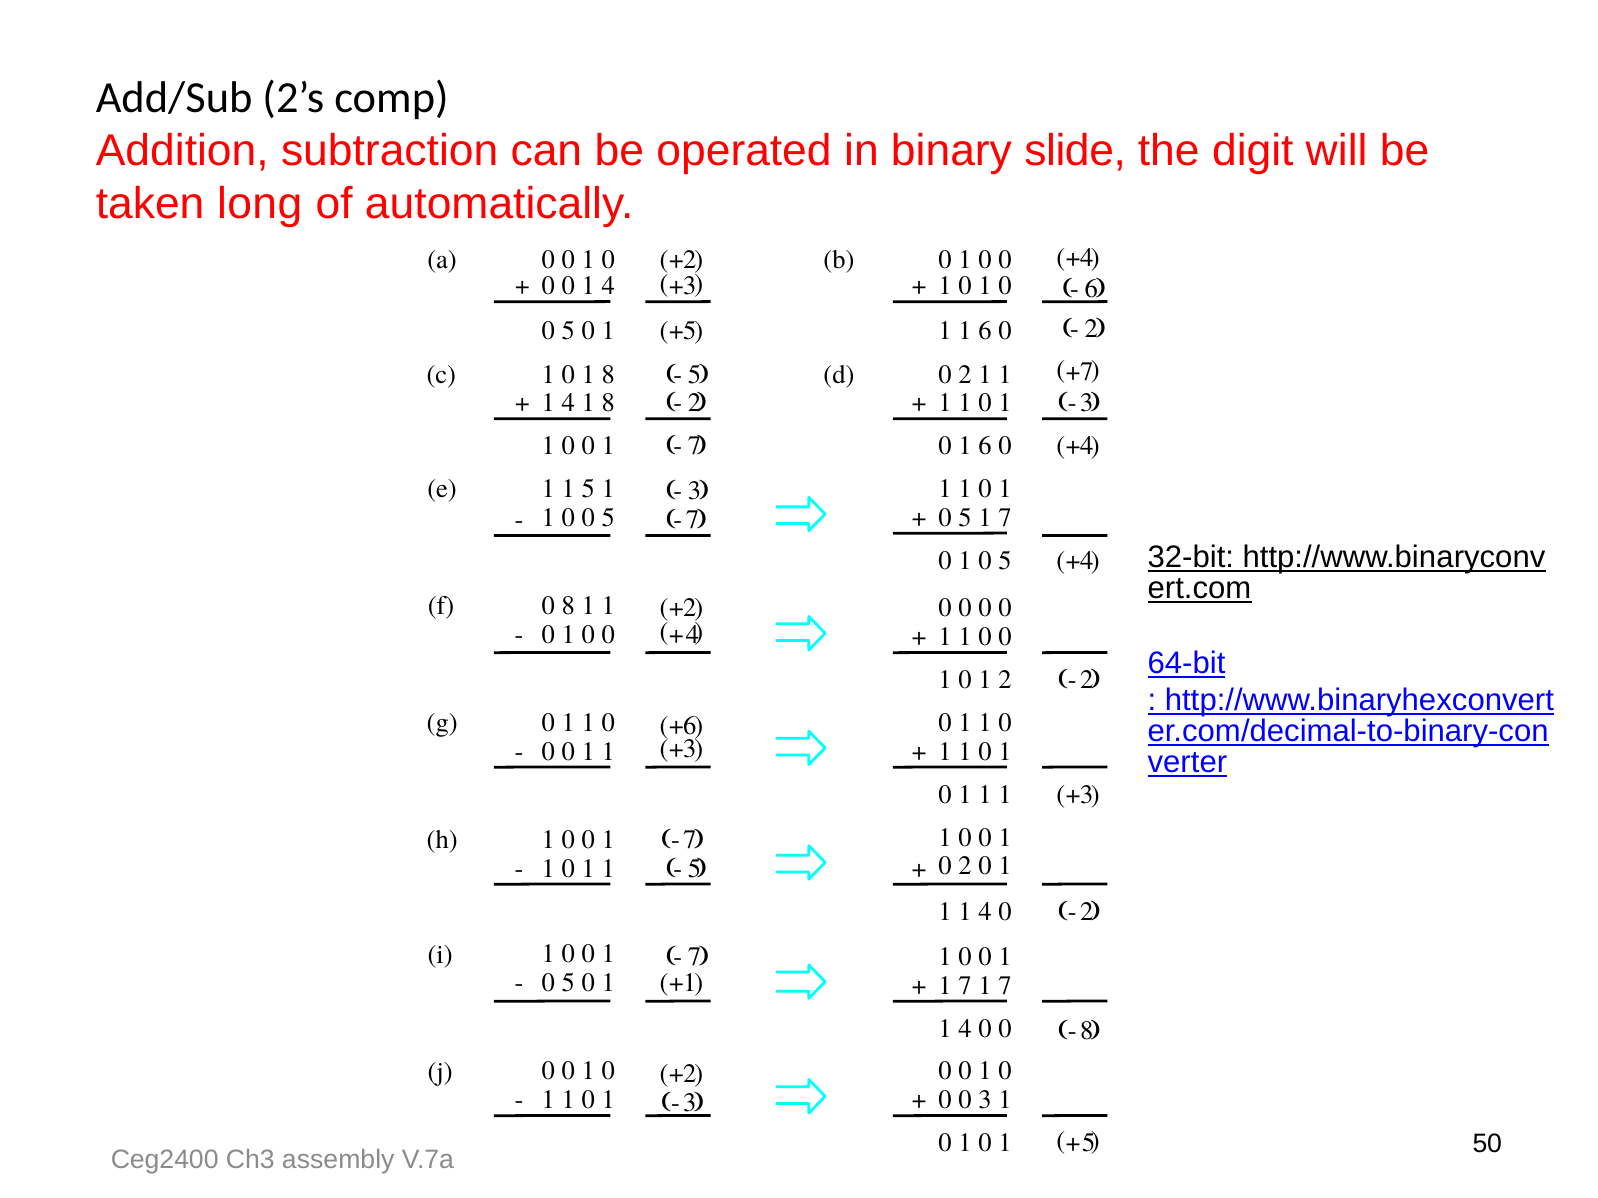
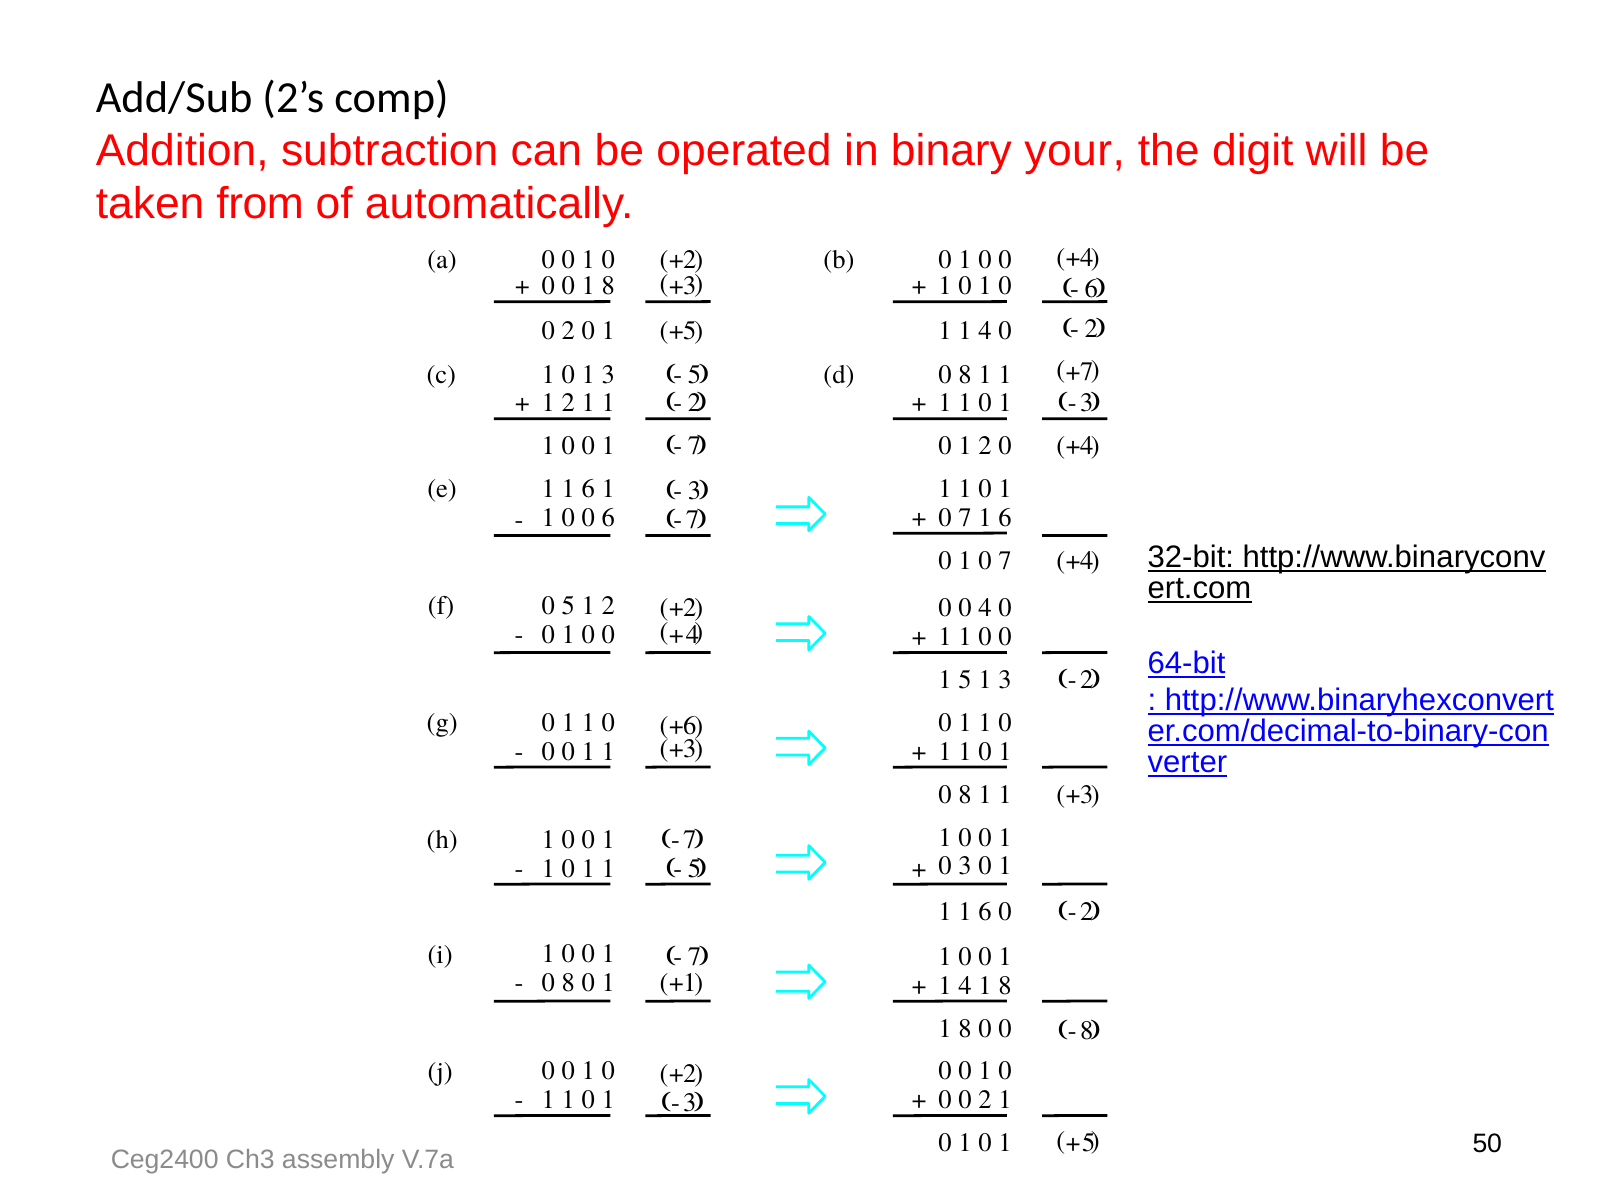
slide: slide -> your (1075, 151)
long: long -> from (260, 204)
0 1 4: 4 -> 8 (608, 286)
5: 5 -> 2 (568, 331)
6: 6 -> 4 (985, 331)
0 1 8: 8 -> 3 (608, 375)
2: 2 -> 8 (965, 375)
4: 4 -> 2 (568, 403)
8: 8 -> 1 (608, 403)
0 1 6: 6 -> 2 (985, 446)
5: 5 -> 6 (588, 489)
0 0 5: 5 -> 6 (608, 518)
5: 5 -> 7 (965, 518)
7: 7 -> 6 (1005, 518)
5: 5 -> 7 (1005, 561)
0 8: 8 -> 5 (568, 606)
1: 1 -> 2 (608, 606)
0: 0 -> 4 (985, 608)
0: 0 -> 5 (965, 680)
2: 2 -> 3 (1005, 680)
1: 1 -> 8 (965, 795)
2: 2 -> 3 (965, 866)
4: 4 -> 6 (985, 912)
5: 5 -> 8 (568, 983)
7: 7 -> 4 (965, 986)
7: 7 -> 8 (1005, 986)
4: 4 -> 8 (965, 1029)
0 0 3: 3 -> 2 (985, 1100)
